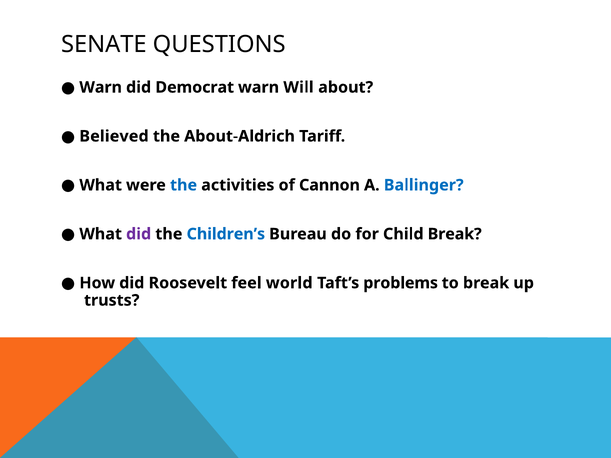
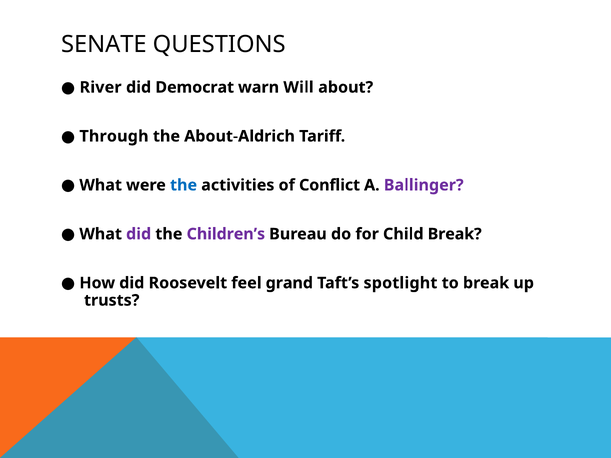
Warn: Warn -> River (101, 87)
Believed: Believed -> Through (114, 136)
Cannon: Cannon -> Conflict (330, 185)
Ballinger colour: blue -> purple (424, 185)
Children’s colour: blue -> purple (226, 234)
world: world -> grand (289, 283)
problems: problems -> spotlight (400, 283)
